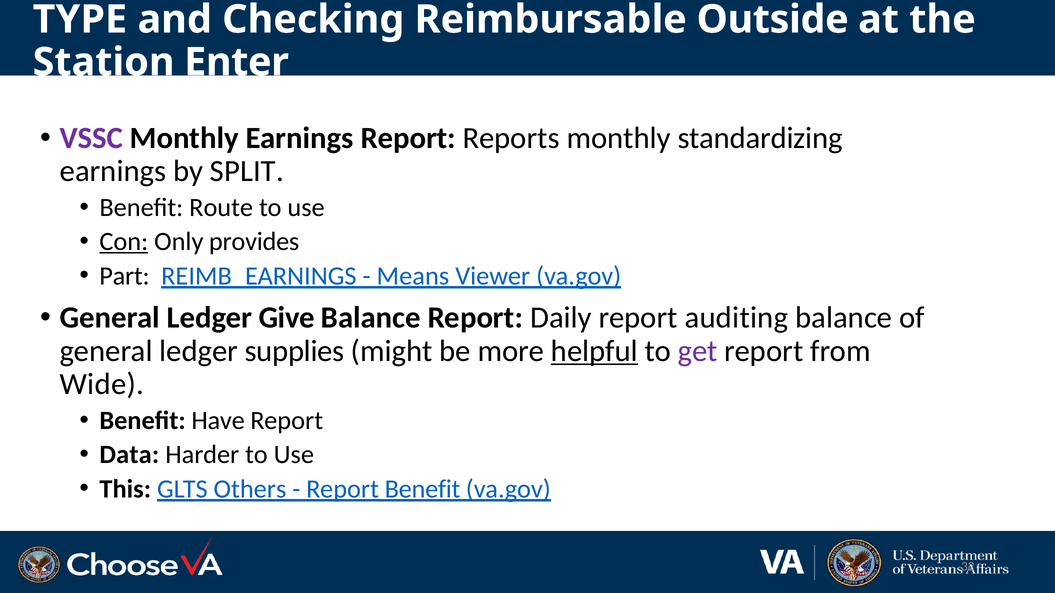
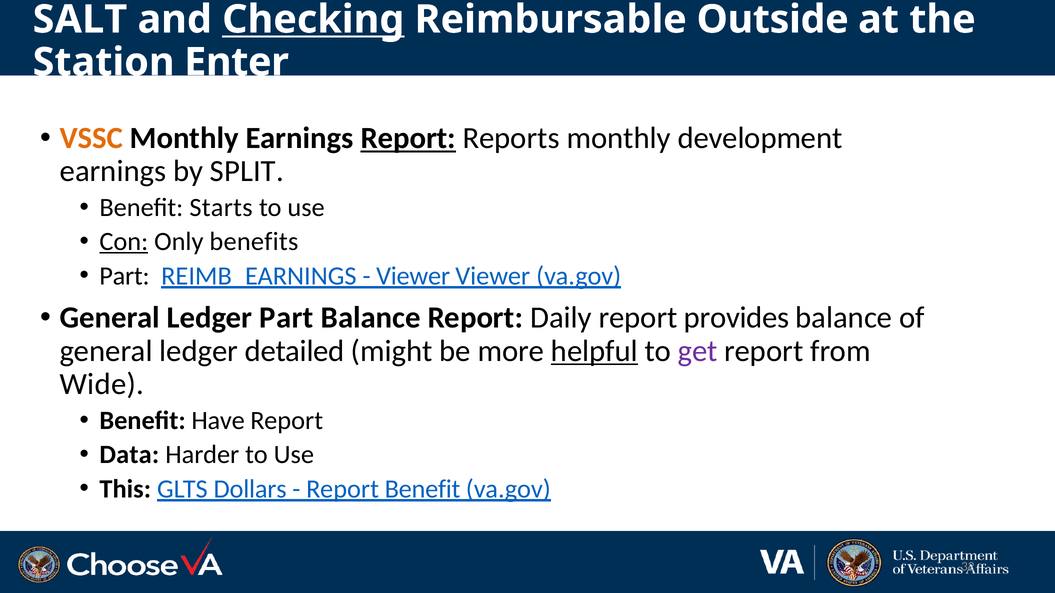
TYPE: TYPE -> SALT (80, 19)
Checking underline: none -> present (313, 19)
VSSC colour: purple -> orange (91, 138)
Report underline: none -> present (408, 138)
standardizing: standardizing -> development (760, 138)
Route: Route -> Starts (221, 208)
provides: provides -> benefits (254, 242)
Means: Means -> Viewer (413, 276)
Ledger Give: Give -> Part (286, 318)
auditing: auditing -> provides (737, 318)
supplies: supplies -> detailed (295, 351)
Others: Others -> Dollars (250, 489)
